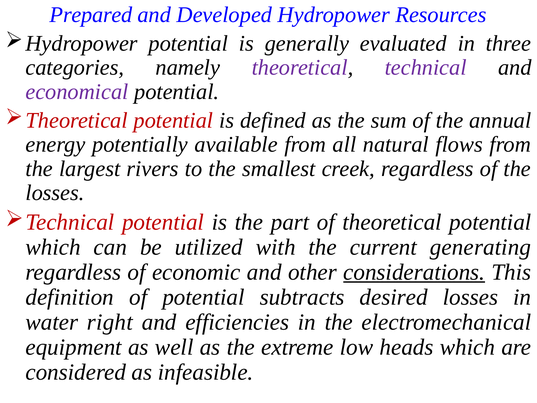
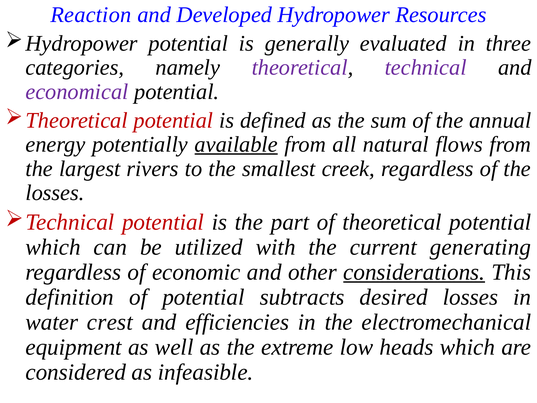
Prepared: Prepared -> Reaction (91, 15)
available underline: none -> present (236, 144)
right: right -> crest (110, 322)
